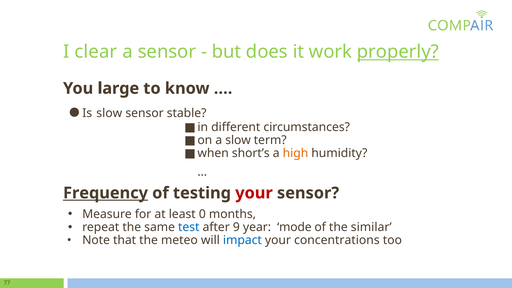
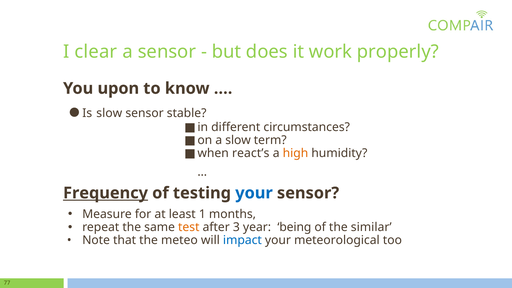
properly underline: present -> none (398, 52)
large: large -> upon (118, 88)
short’s: short’s -> react’s (251, 153)
your colour: red -> blue (254, 193)
0: 0 -> 1 (202, 214)
test colour: blue -> orange (189, 227)
9: 9 -> 3 (236, 227)
mode: mode -> being (294, 227)
concentrations: concentrations -> meteorological (337, 240)
